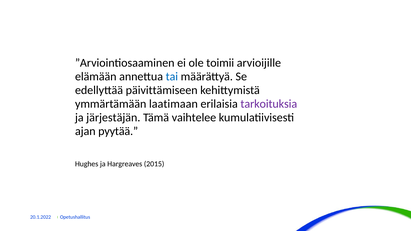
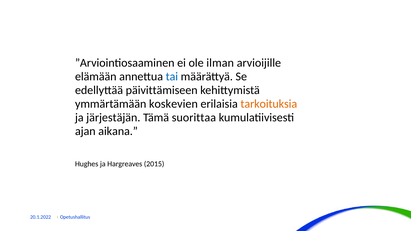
toimii: toimii -> ilman (220, 63)
laatimaan: laatimaan -> koskevien (173, 104)
tarkoituksia colour: purple -> orange (269, 104)
vaihtelee: vaihtelee -> suorittaa (194, 118)
pyytää: pyytää -> aikana (118, 131)
